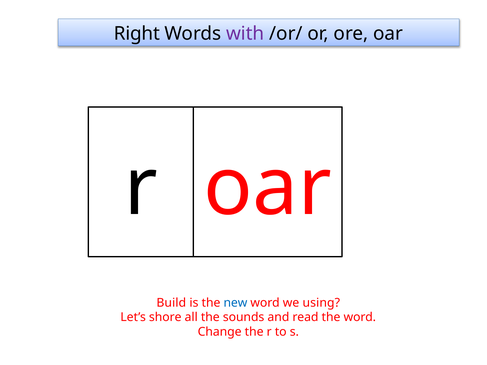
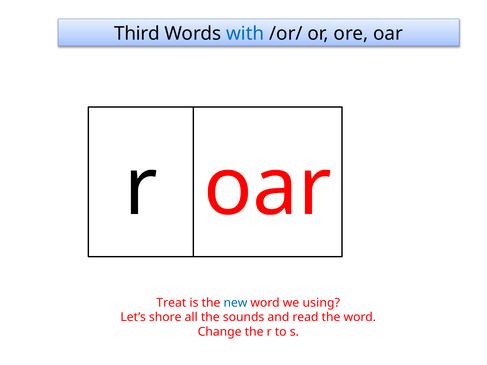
Right: Right -> Third (137, 34)
with colour: purple -> blue (245, 34)
Build: Build -> Treat (171, 303)
